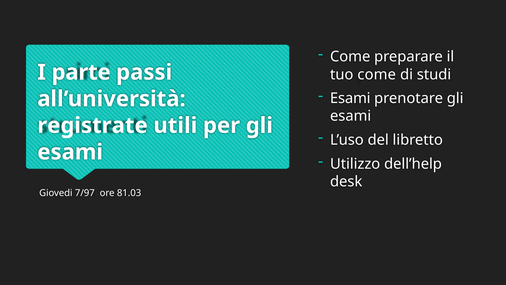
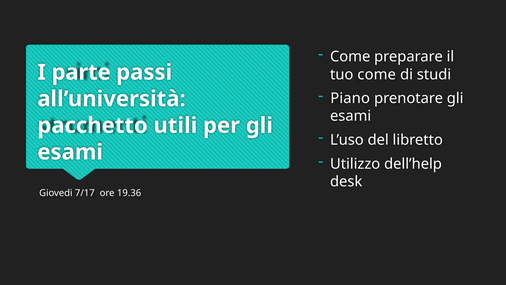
Esami: Esami -> Piano (350, 98)
registrate: registrate -> pacchetto (93, 125)
7/97: 7/97 -> 7/17 (85, 193)
81.03: 81.03 -> 19.36 (129, 193)
